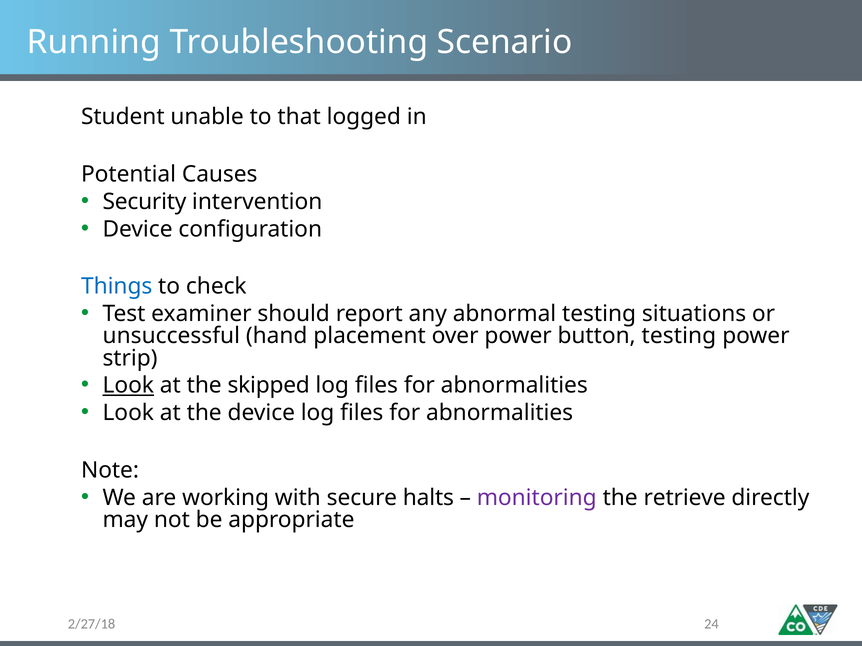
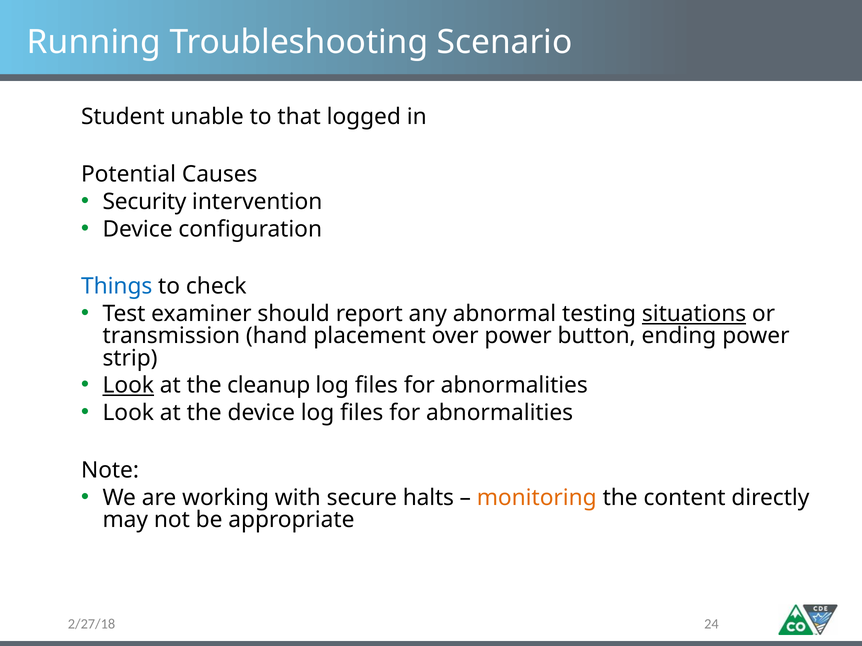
situations underline: none -> present (694, 314)
unsuccessful: unsuccessful -> transmission (171, 336)
button testing: testing -> ending (679, 336)
skipped: skipped -> cleanup (269, 386)
monitoring colour: purple -> orange (537, 498)
retrieve: retrieve -> content (685, 498)
